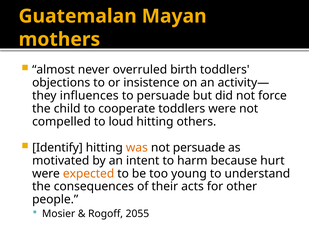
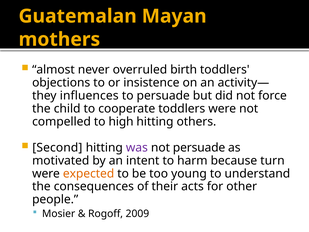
loud: loud -> high (121, 121)
Identify: Identify -> Second (57, 147)
was colour: orange -> purple (137, 147)
hurt: hurt -> turn (272, 160)
2055: 2055 -> 2009 (137, 213)
